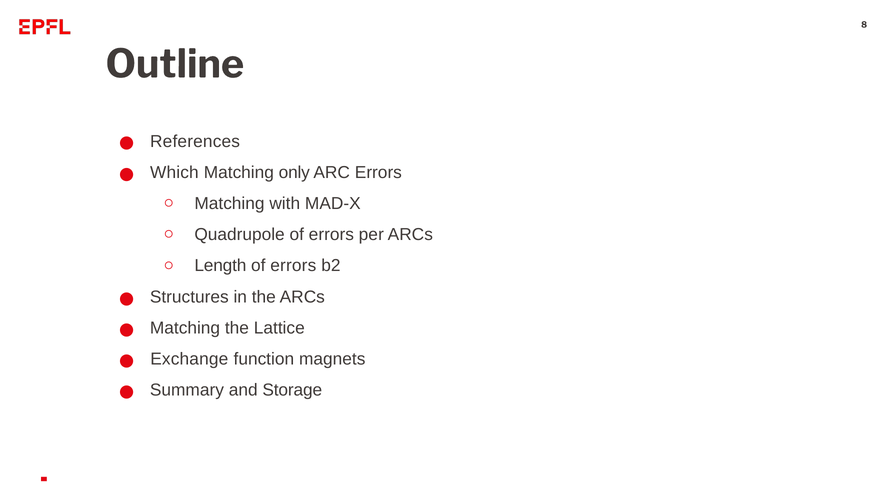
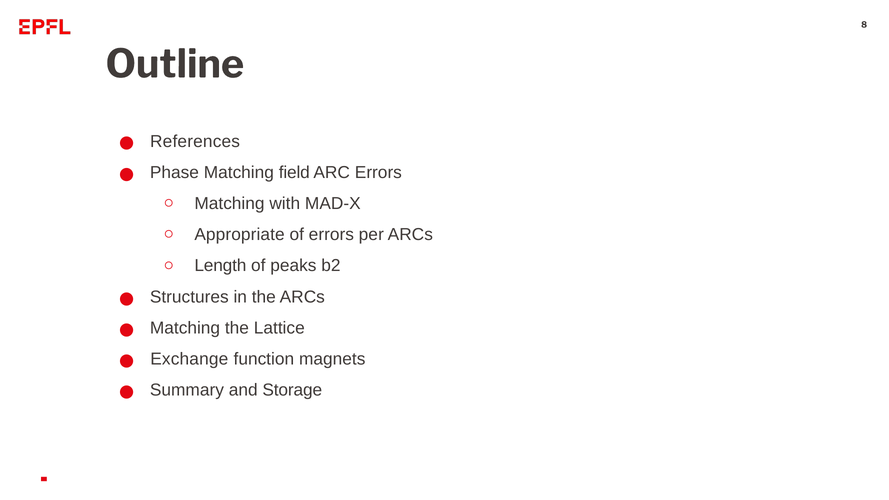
Which: Which -> Phase (174, 172)
only: only -> field (294, 172)
Quadrupole: Quadrupole -> Appropriate (240, 235)
errors: errors -> peaks (293, 266)
